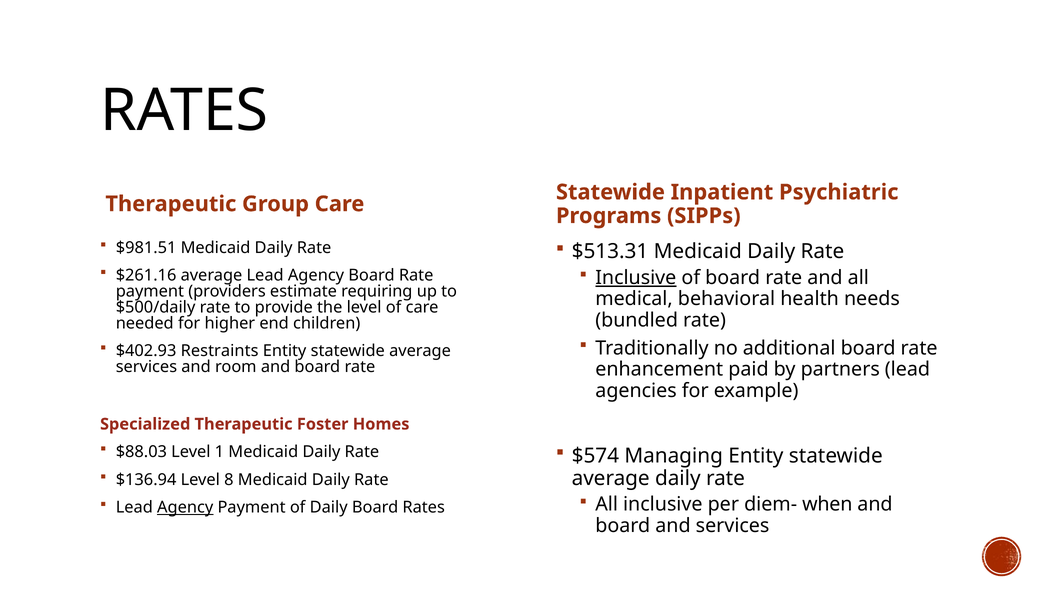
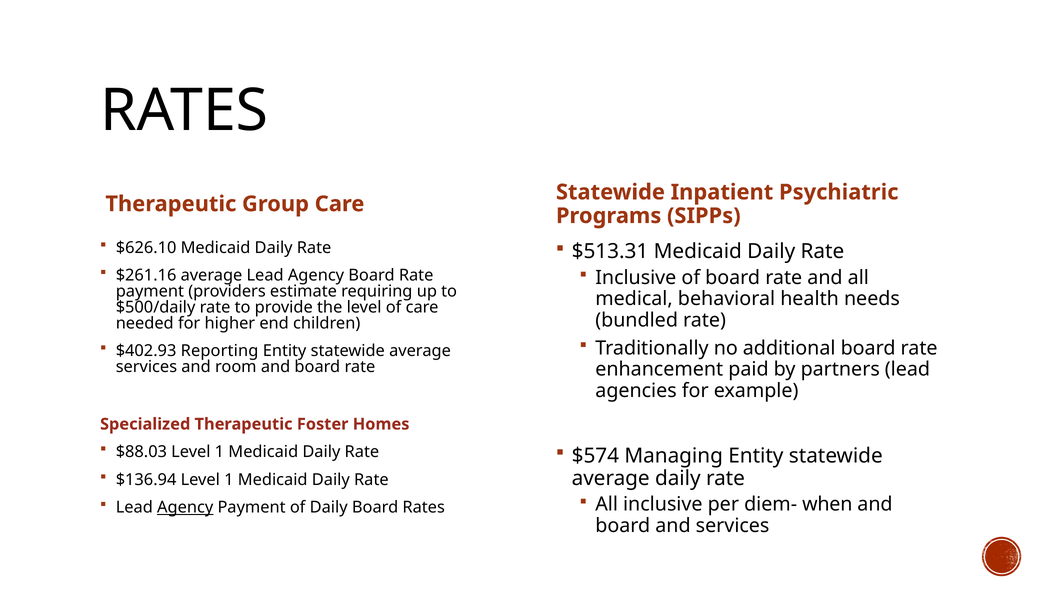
$981.51: $981.51 -> $626.10 (146, 248)
Inclusive underline: present -> none (636, 278)
Restraints: Restraints -> Reporting (220, 351)
$136.94 Level 8: 8 -> 1 (229, 479)
